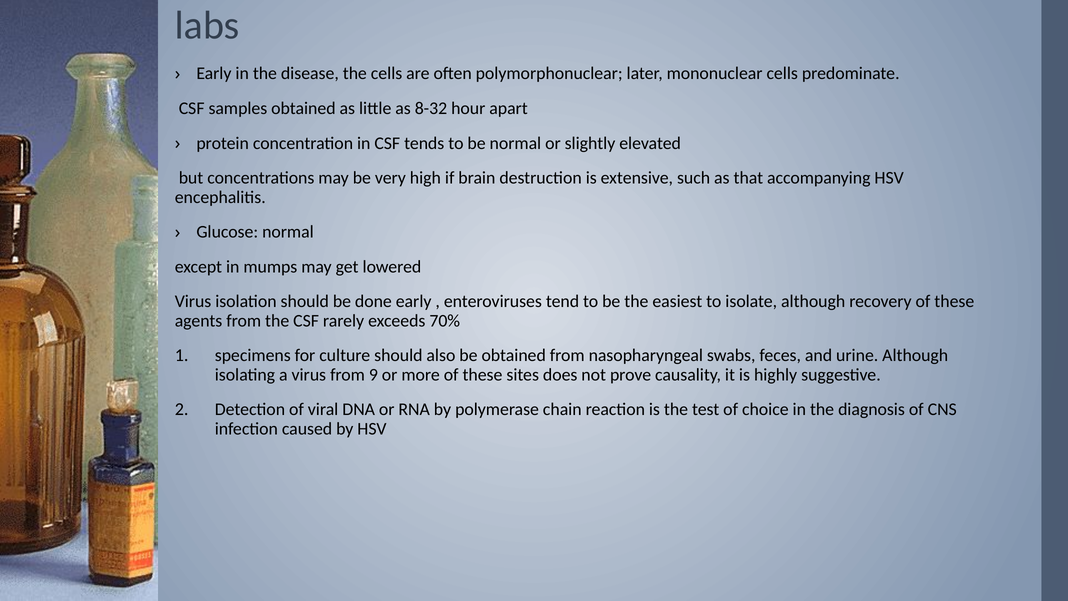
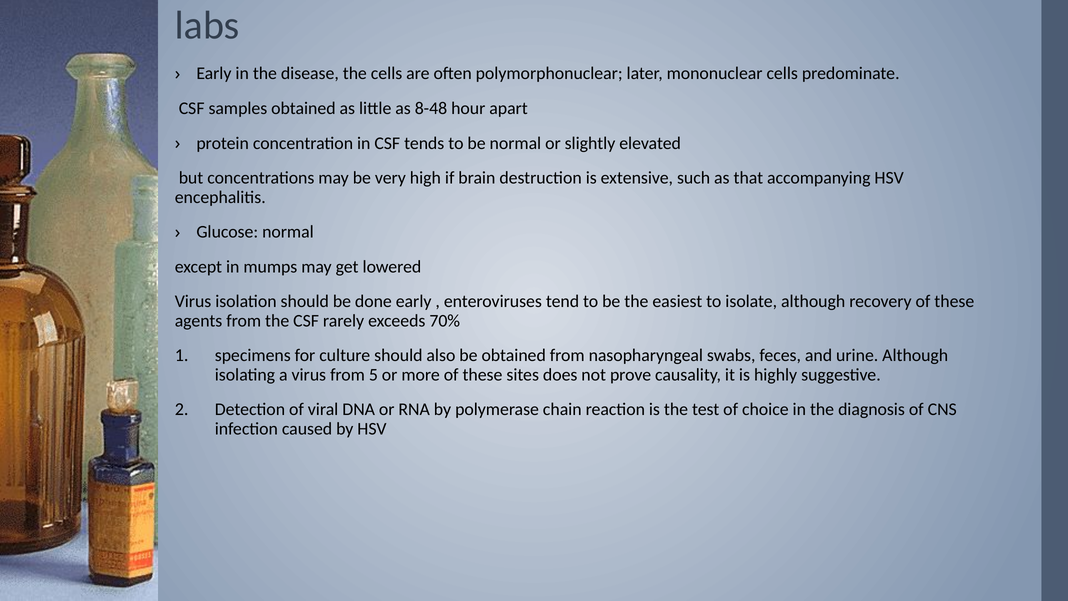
8-32: 8-32 -> 8-48 (431, 108)
9: 9 -> 5 (373, 375)
